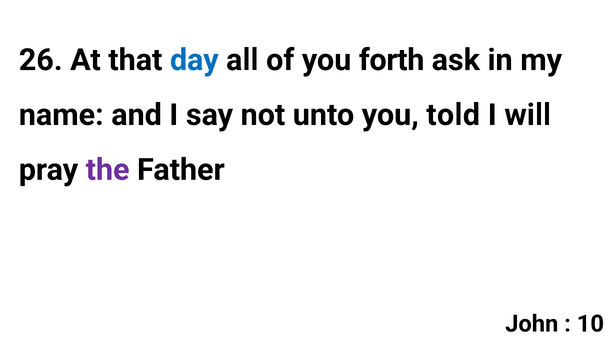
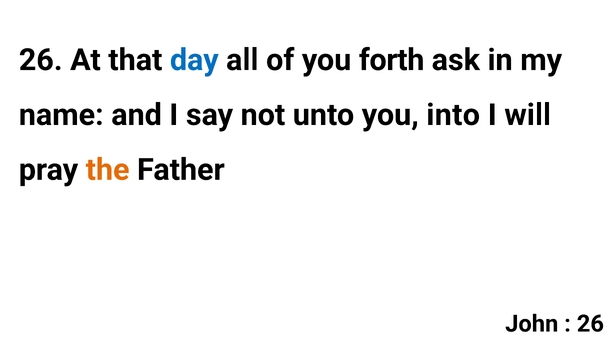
told: told -> into (453, 115)
the colour: purple -> orange (108, 170)
10: 10 -> 26 (590, 324)
